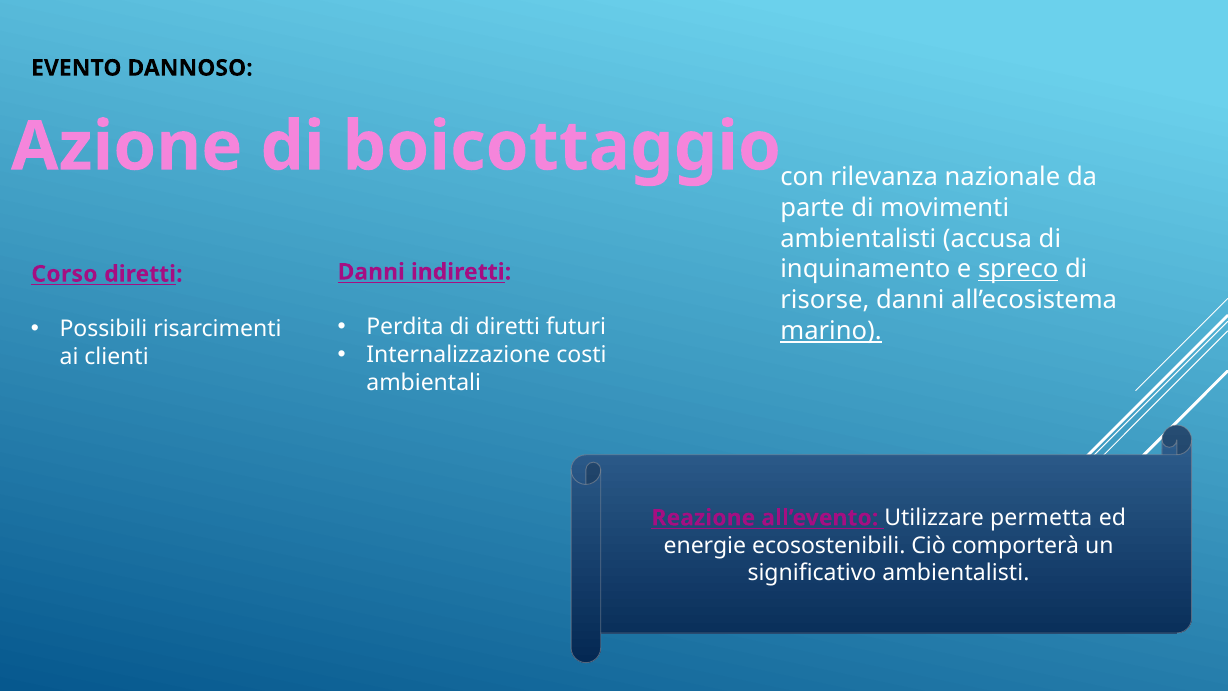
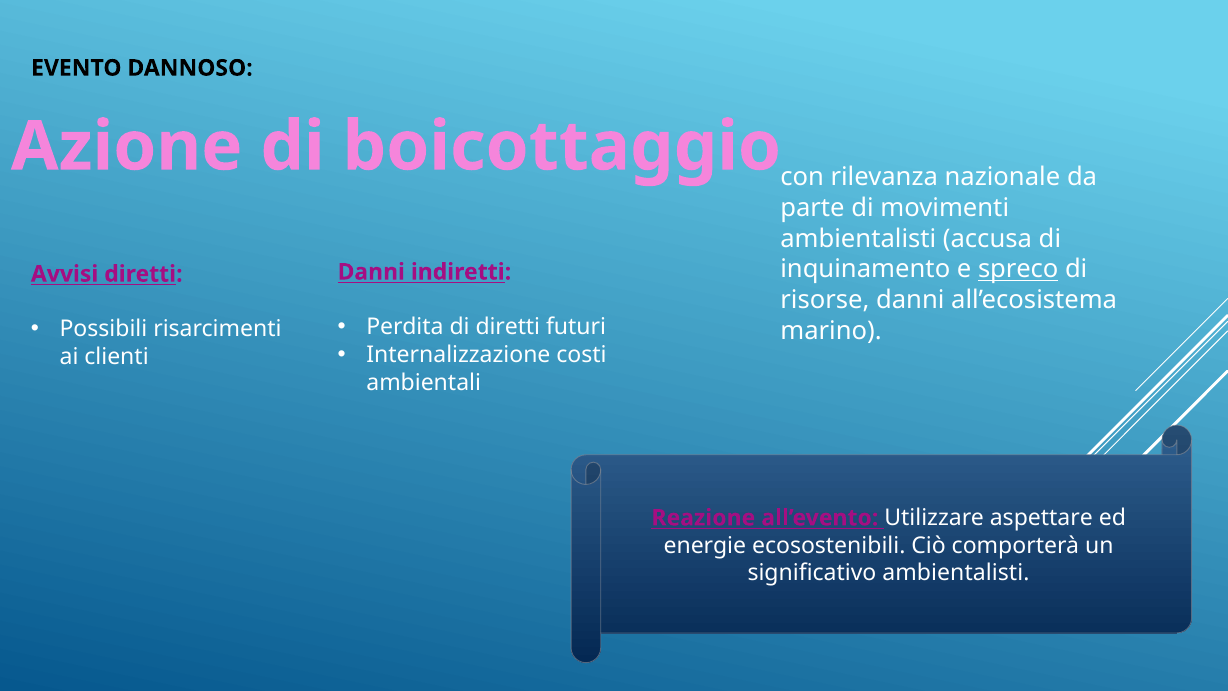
Corso: Corso -> Avvisi (65, 274)
marino underline: present -> none (831, 331)
permetta: permetta -> aspettare (1041, 518)
